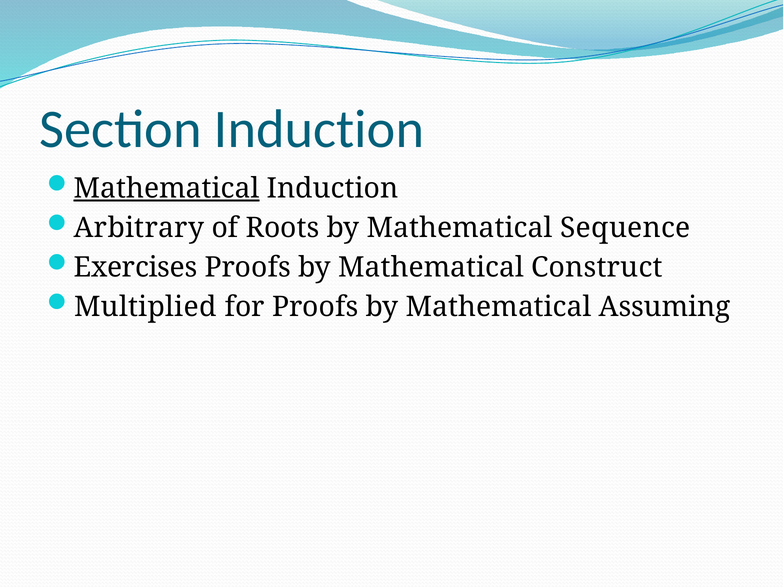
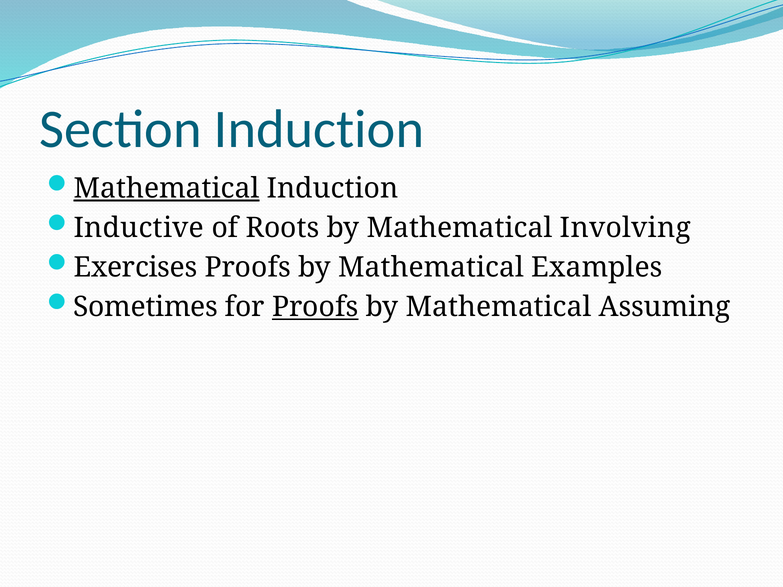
Arbitrary: Arbitrary -> Inductive (139, 228)
Sequence: Sequence -> Involving (625, 228)
Construct: Construct -> Examples (597, 268)
Multiplied: Multiplied -> Sometimes (146, 307)
Proofs underline: none -> present (315, 307)
